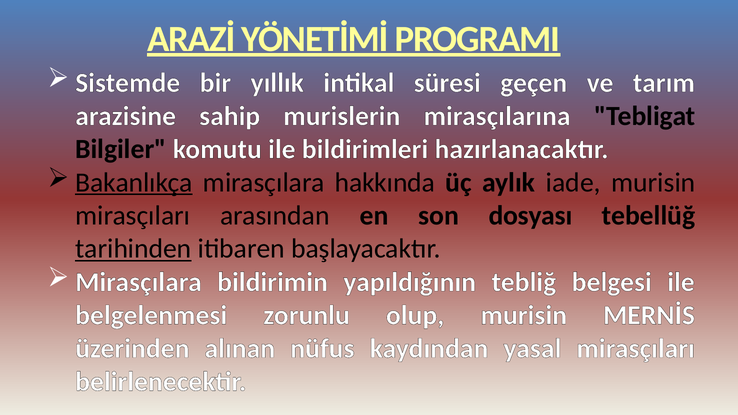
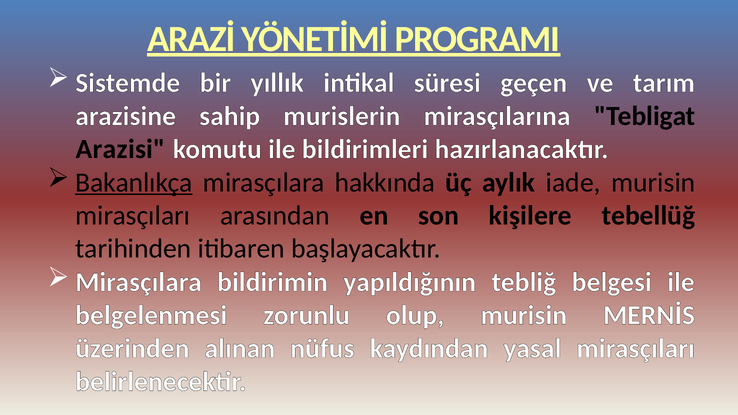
Bilgiler: Bilgiler -> Arazisi (121, 149)
dosyası: dosyası -> kişilere (530, 216)
tarihinden underline: present -> none (133, 249)
